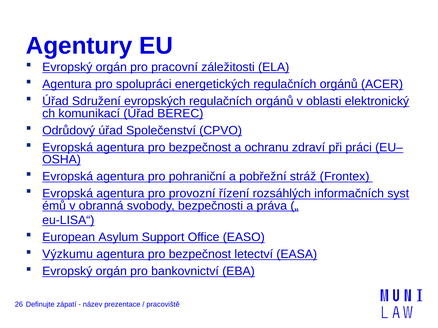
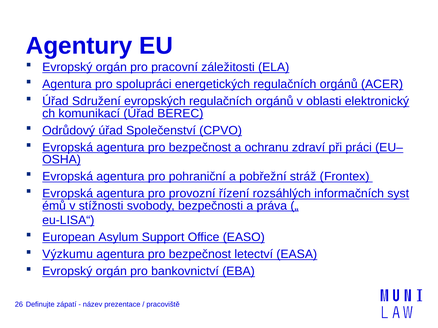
obranná: obranná -> stížnosti (101, 206)
